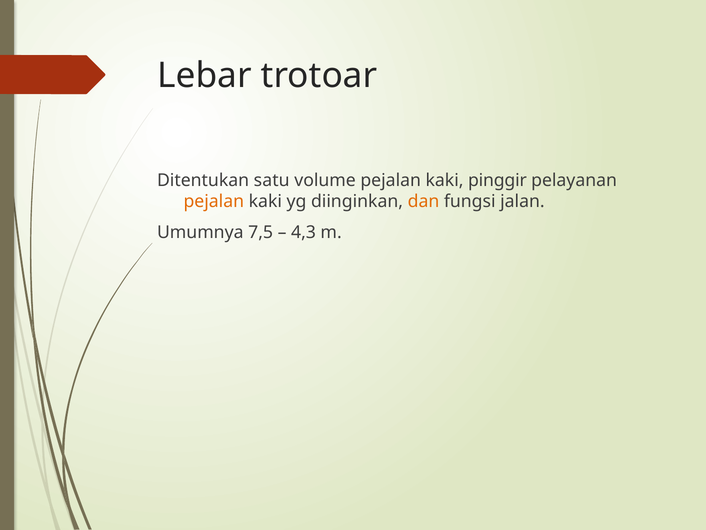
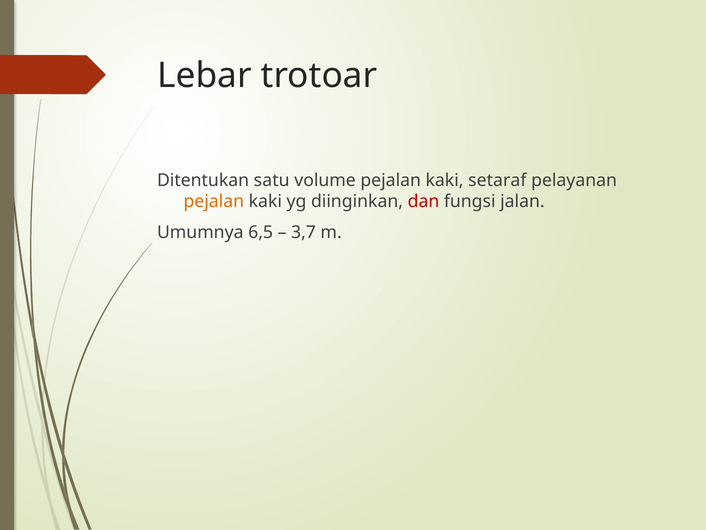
pinggir: pinggir -> setaraf (497, 180)
dan colour: orange -> red (423, 201)
7,5: 7,5 -> 6,5 (261, 232)
4,3: 4,3 -> 3,7 (304, 232)
